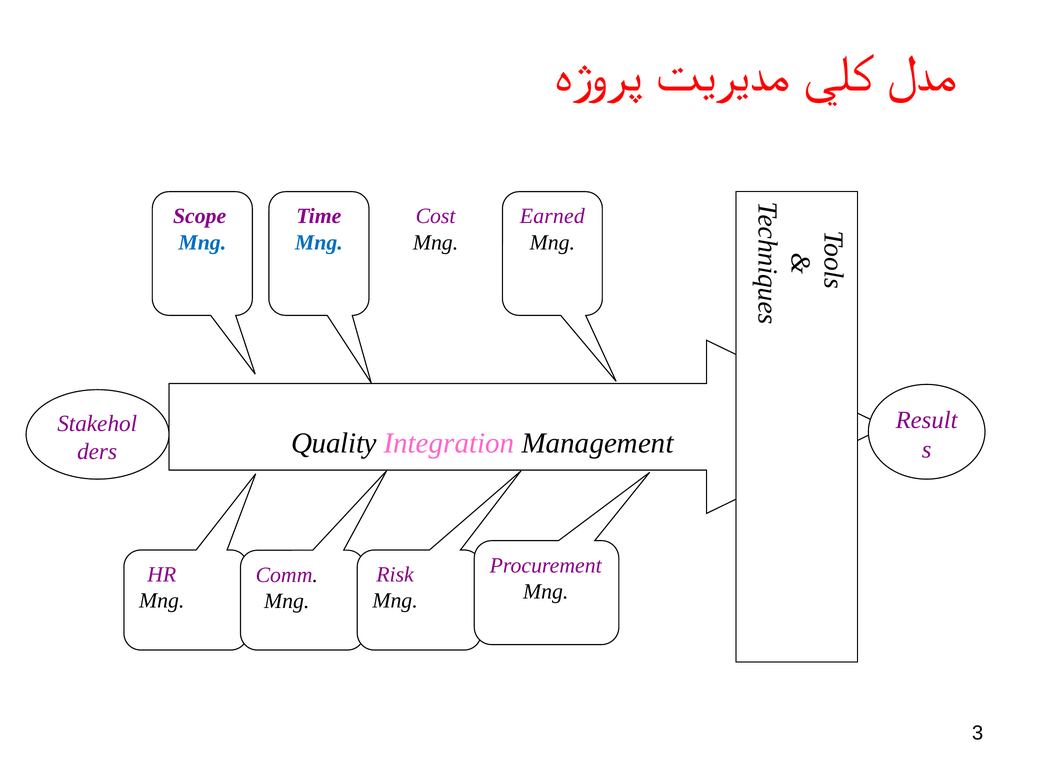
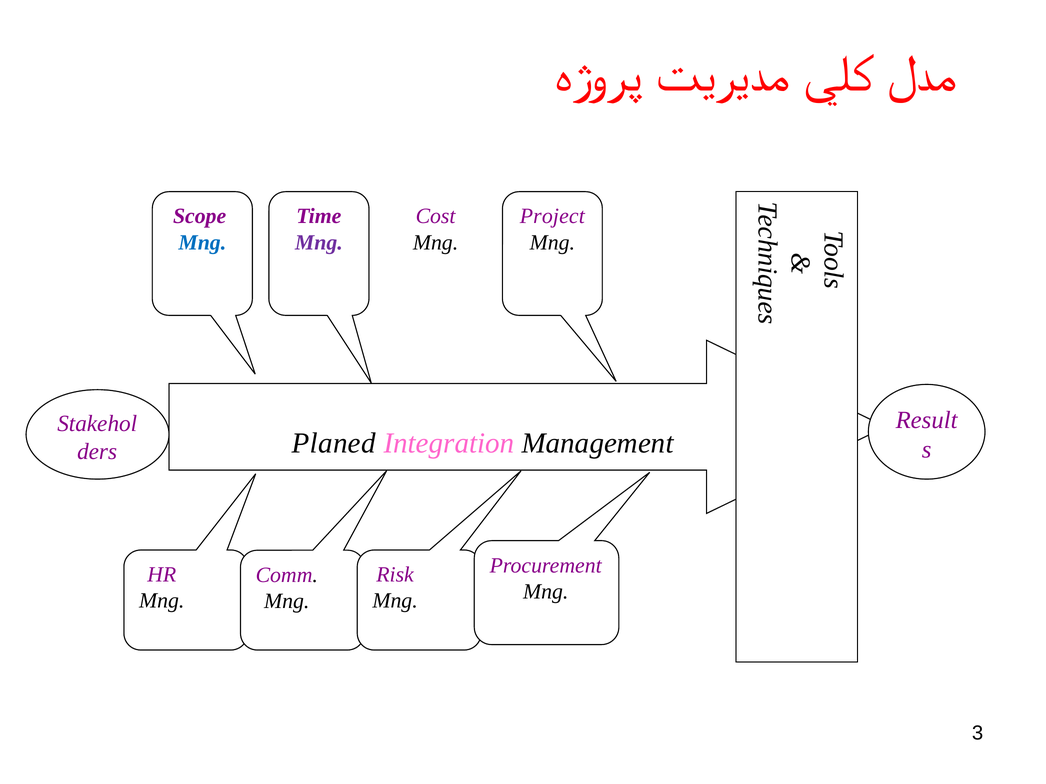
Earned: Earned -> Project (552, 216)
Mng colour: blue -> purple (319, 243)
Quality: Quality -> Planed (334, 443)
